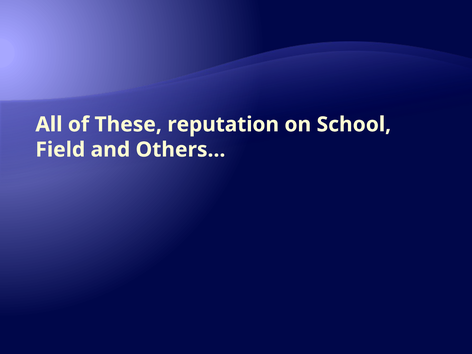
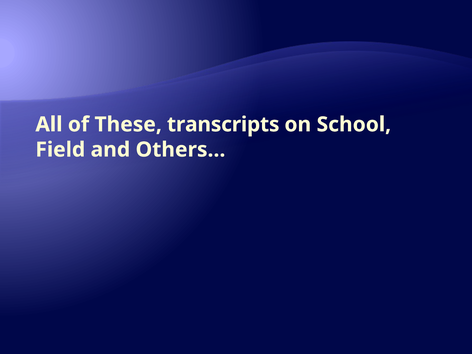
reputation: reputation -> transcripts (223, 124)
